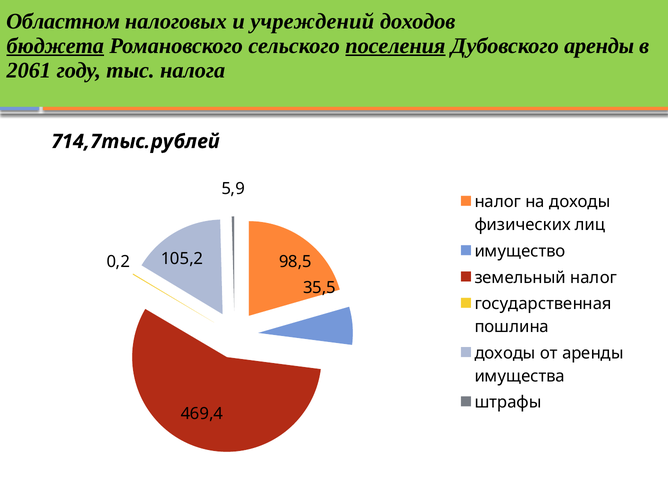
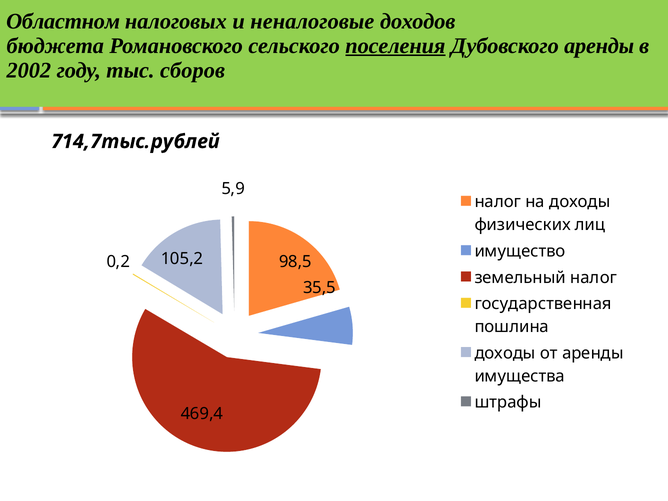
учреждений: учреждений -> неналоговые (312, 21)
бюджета underline: present -> none (55, 46)
2061: 2061 -> 2002 (29, 70)
налога: налога -> сборов (193, 70)
